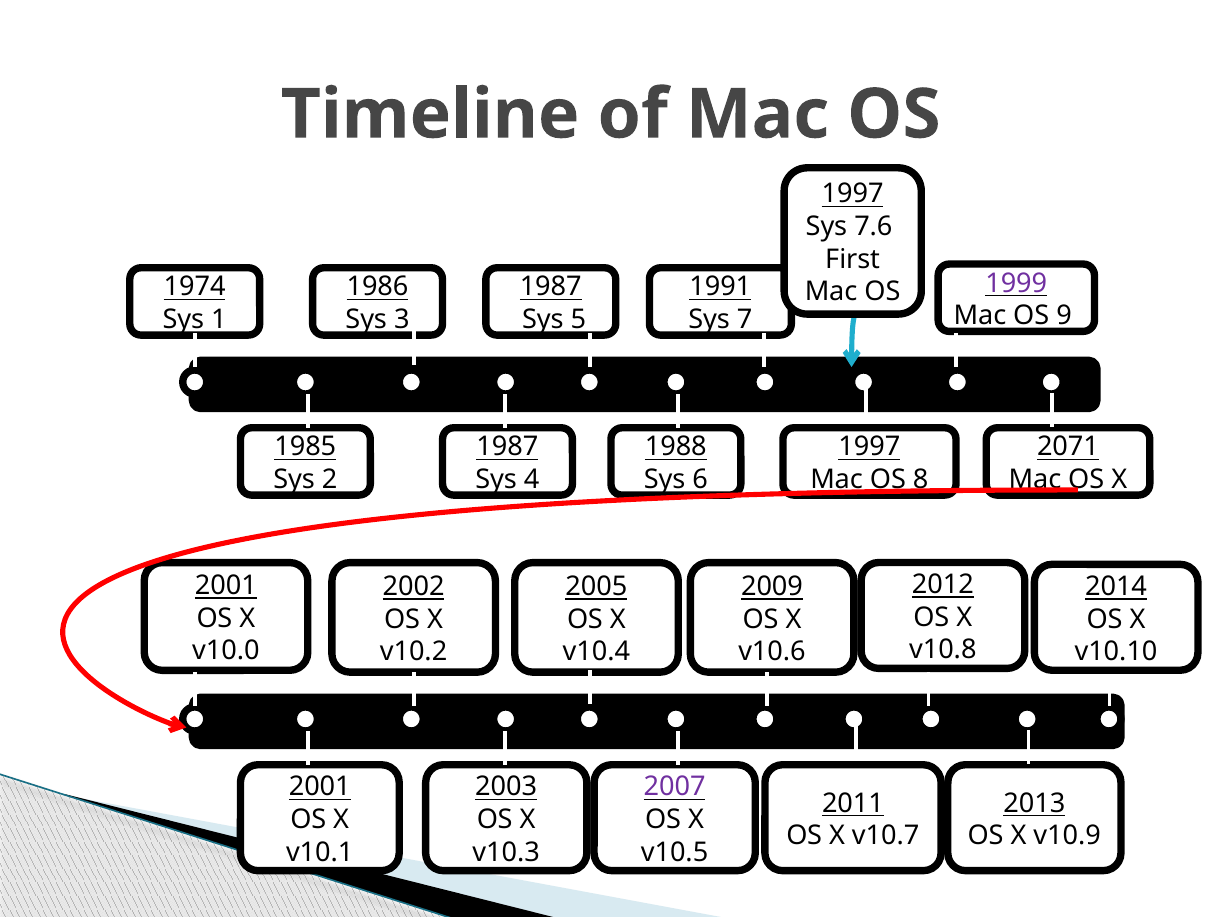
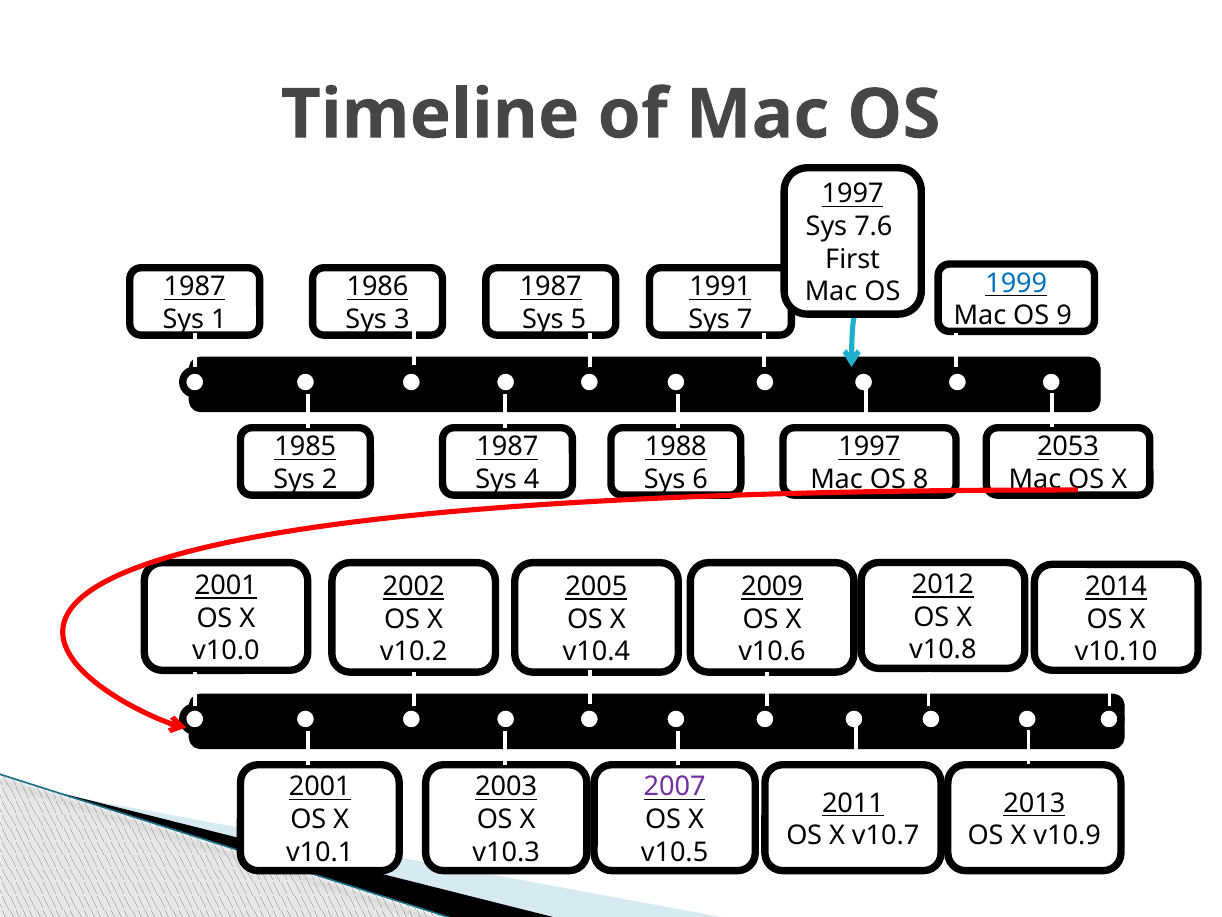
1999 colour: purple -> blue (1016, 283)
1974: 1974 -> 1987 (195, 287)
2071: 2071 -> 2053 (1068, 447)
